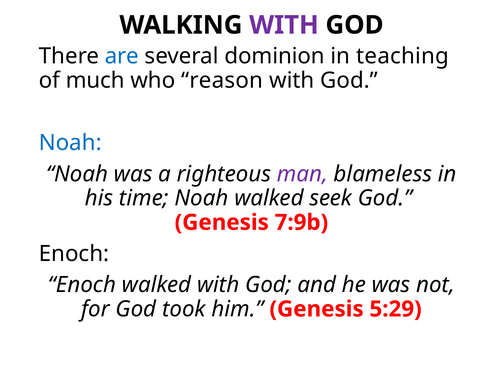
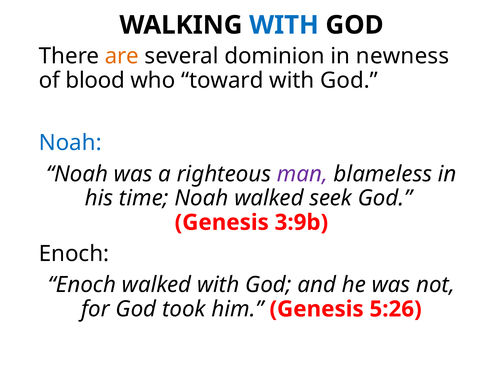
WITH colour: purple -> blue (284, 25)
are colour: blue -> orange (122, 56)
teaching: teaching -> newness (403, 56)
much: much -> blood (95, 80)
reason: reason -> toward (222, 80)
7:9b: 7:9b -> 3:9b (301, 222)
5:29: 5:29 -> 5:26 (396, 308)
